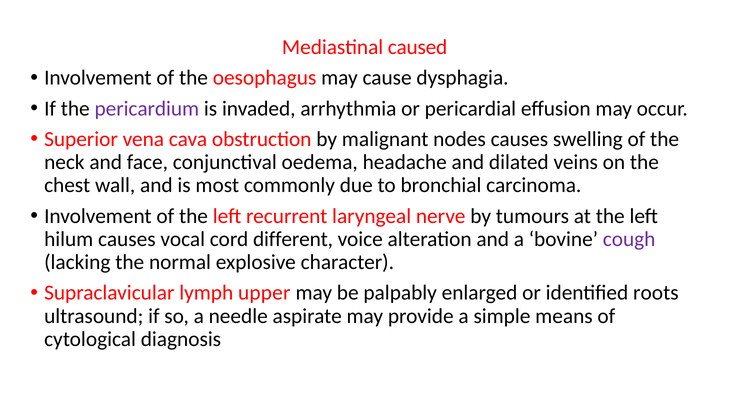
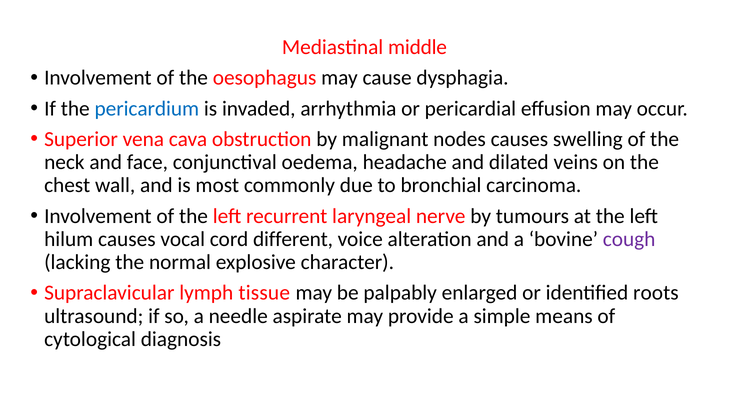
caused: caused -> middle (418, 47)
pericardium colour: purple -> blue (147, 108)
upper: upper -> tissue (264, 293)
